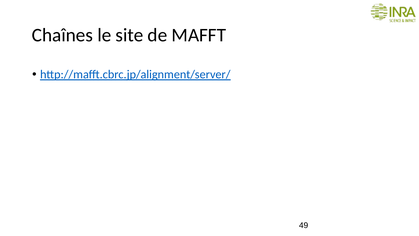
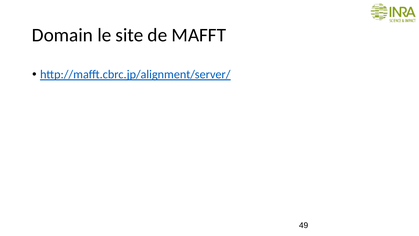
Chaînes: Chaînes -> Domain (62, 35)
